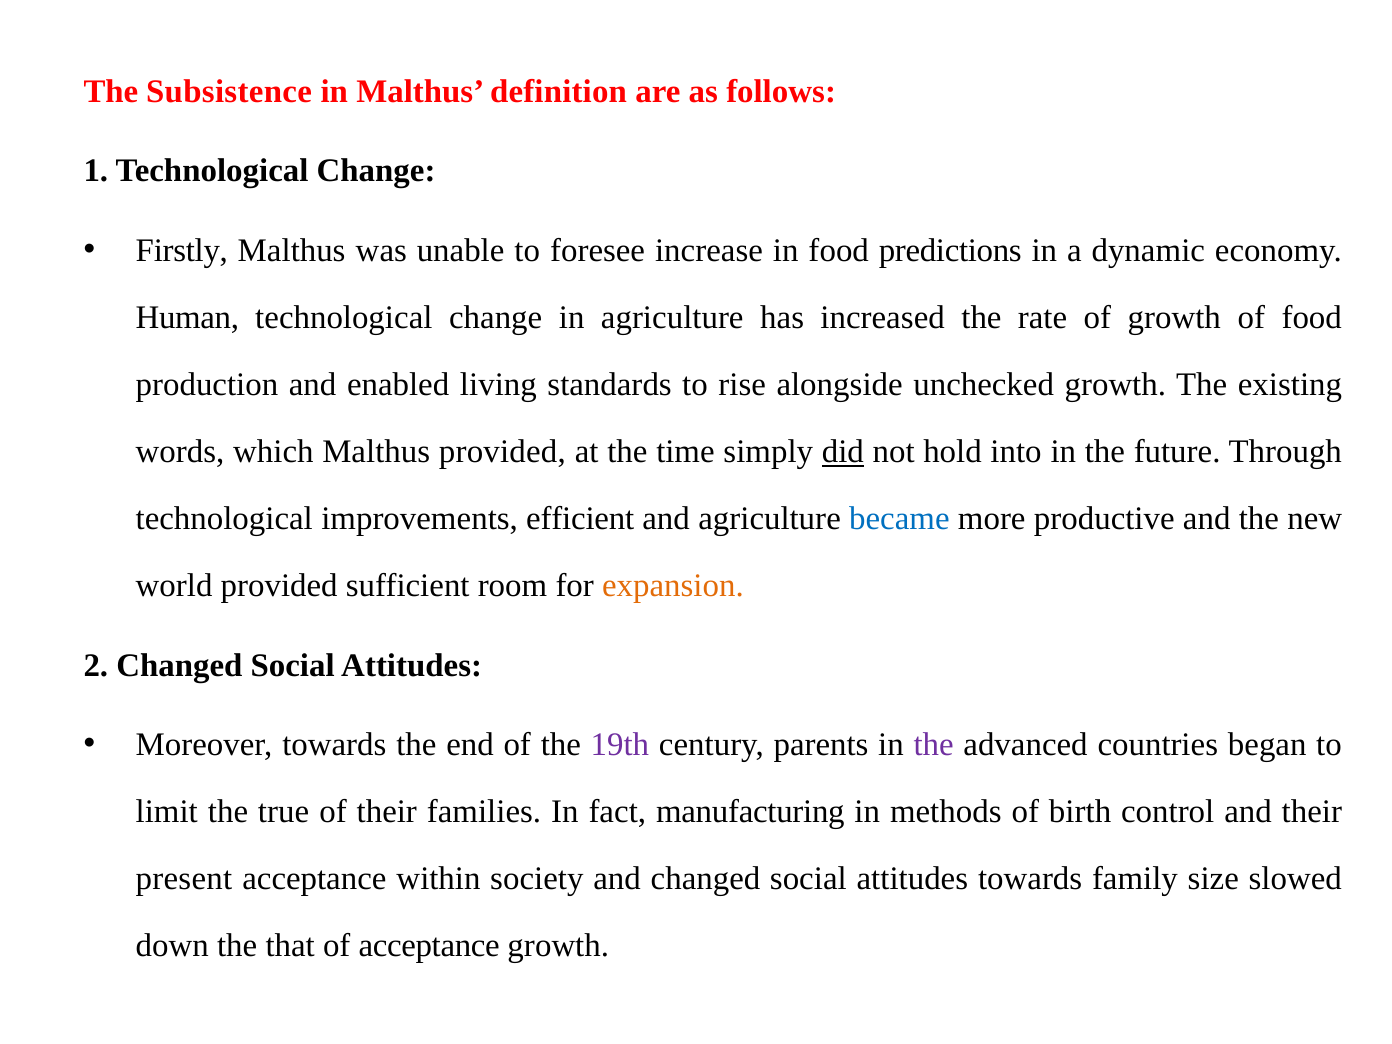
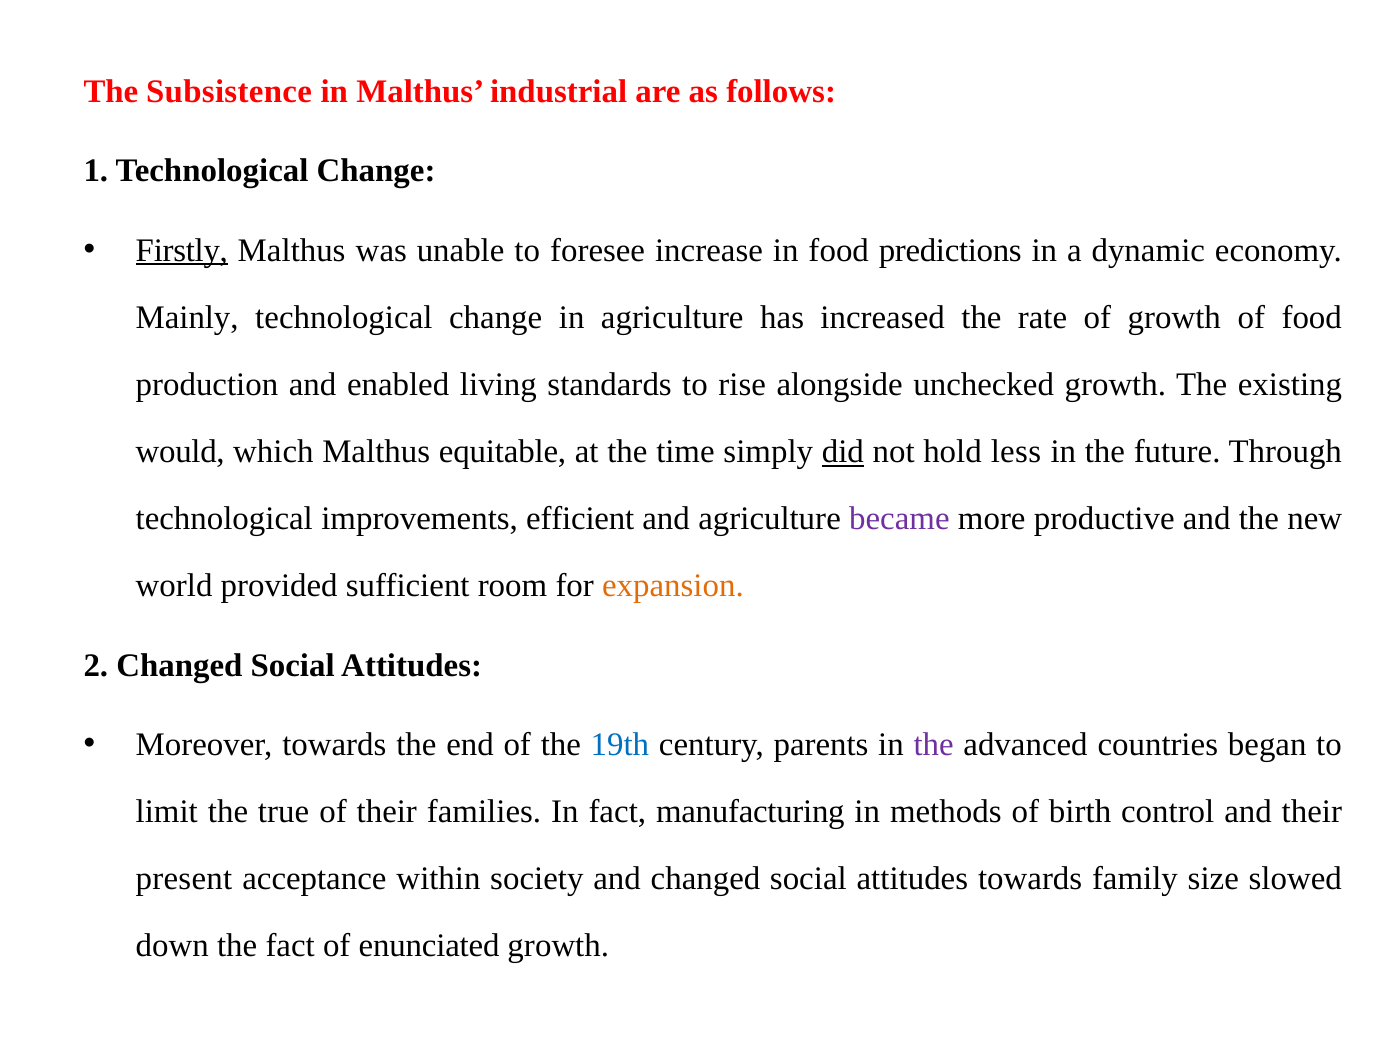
definition: definition -> industrial (559, 91)
Firstly underline: none -> present (182, 250)
Human: Human -> Mainly (187, 317)
words: words -> would (180, 452)
Malthus provided: provided -> equitable (503, 452)
into: into -> less (1016, 452)
became colour: blue -> purple (899, 519)
19th colour: purple -> blue (620, 745)
the that: that -> fact (290, 946)
of acceptance: acceptance -> enunciated (429, 946)
